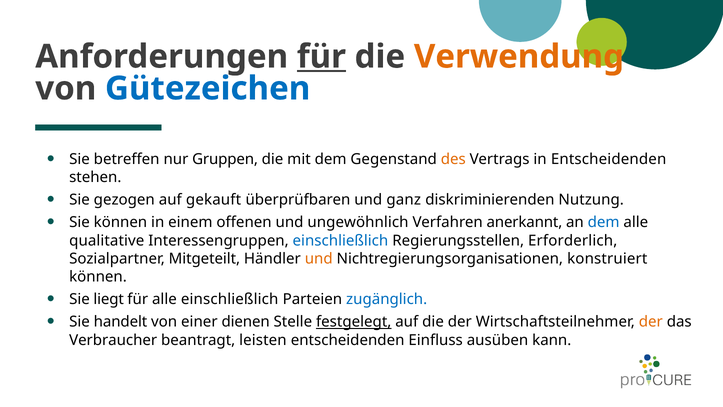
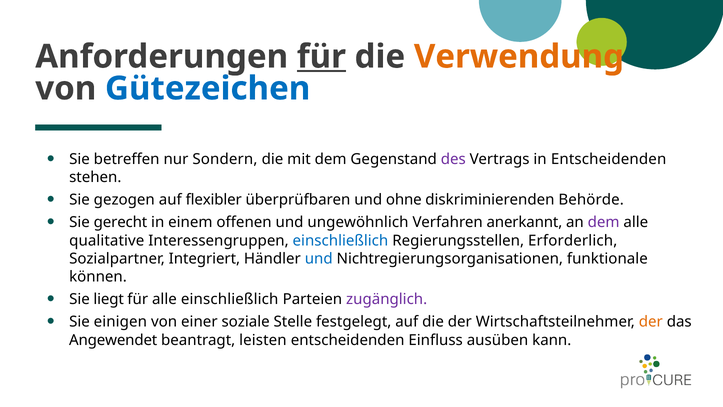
Gruppen: Gruppen -> Sondern (225, 159)
des colour: orange -> purple (453, 159)
gekauft: gekauft -> flexibler (214, 200)
ganz: ganz -> ohne (404, 200)
Nutzung: Nutzung -> Behörde (591, 200)
Sie können: können -> gerecht (121, 222)
dem colour: blue -> purple (604, 222)
Mitgeteilt: Mitgeteilt -> Integriert (204, 258)
und colour: orange -> blue (319, 258)
konstruiert: konstruiert -> funktionale (607, 258)
zugänglich colour: blue -> purple (387, 299)
handelt: handelt -> einigen (120, 322)
dienen: dienen -> soziale (246, 322)
festgelegt underline: present -> none (354, 322)
Verbraucher: Verbraucher -> Angewendet (113, 340)
